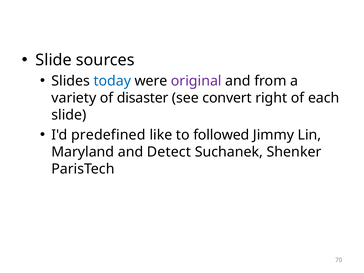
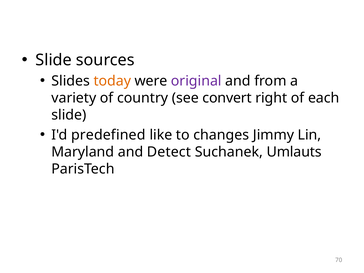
today colour: blue -> orange (112, 81)
disaster: disaster -> country (143, 98)
followed: followed -> changes (221, 135)
Shenker: Shenker -> Umlauts (294, 152)
